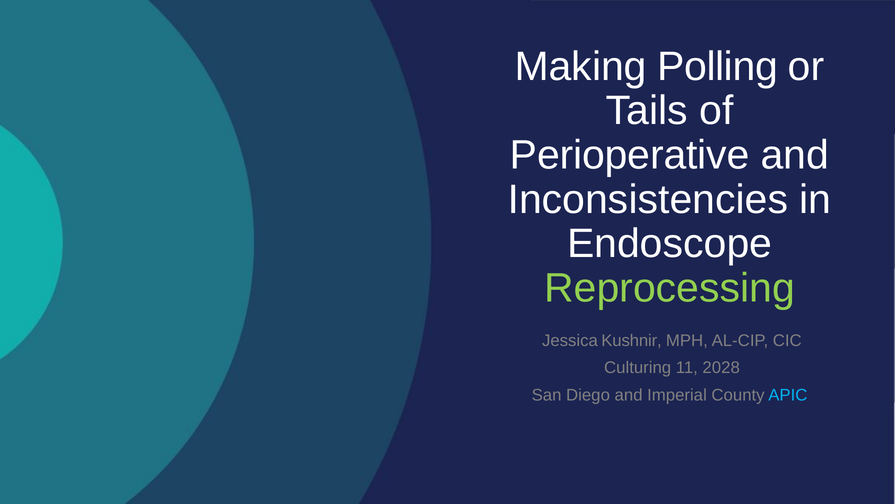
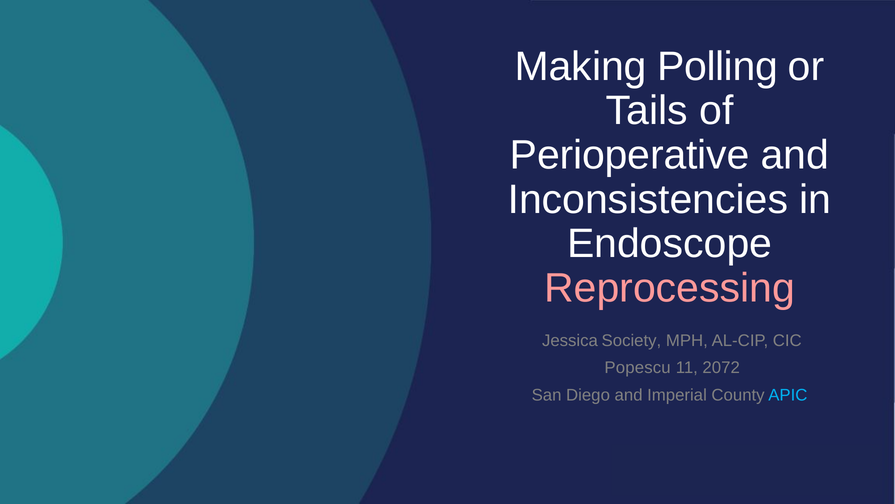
Reprocessing colour: light green -> pink (670, 288)
Kushnir: Kushnir -> Society (631, 340)
Culturing: Culturing -> Popescu (638, 368)
2028: 2028 -> 2072 (721, 368)
